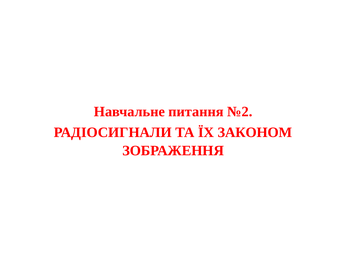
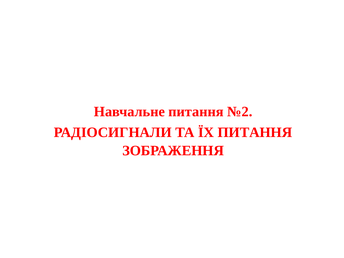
ЇХ ЗАКОНОМ: ЗАКОНОМ -> ПИТАННЯ (255, 132)
